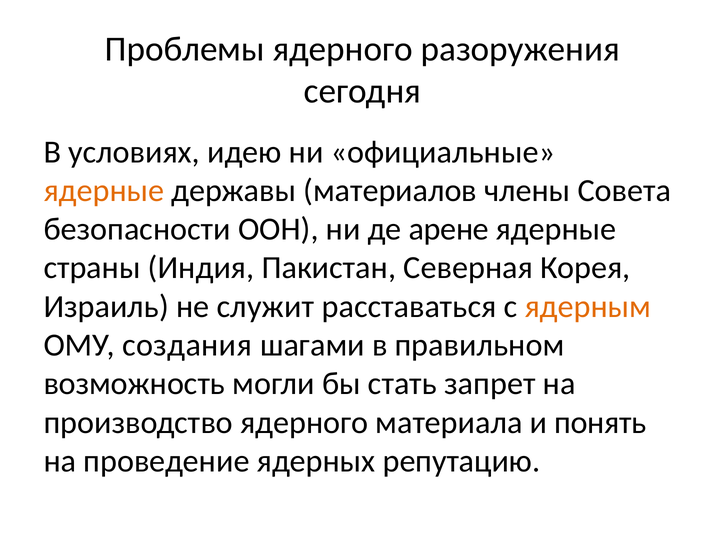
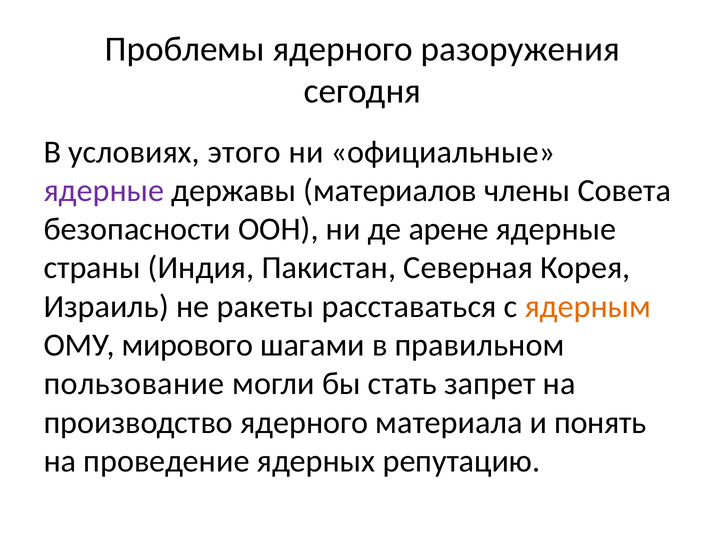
идею: идею -> этого (244, 152)
ядерные colour: orange -> purple (104, 191)
служит: служит -> ракеты (266, 307)
создания: создания -> мирового (187, 346)
возможность: возможность -> пользование (134, 384)
